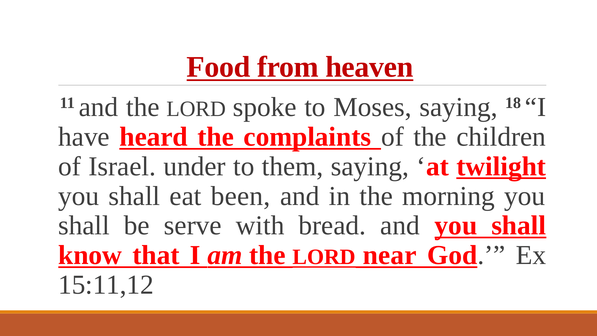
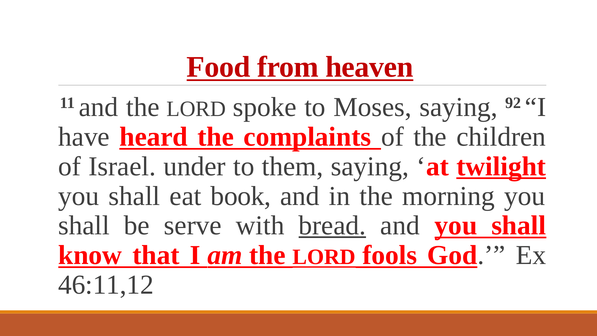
18: 18 -> 92 (513, 103)
been: been -> book (241, 196)
bread underline: none -> present (332, 225)
near: near -> fools (390, 255)
15:11,12: 15:11,12 -> 46:11,12 (106, 284)
